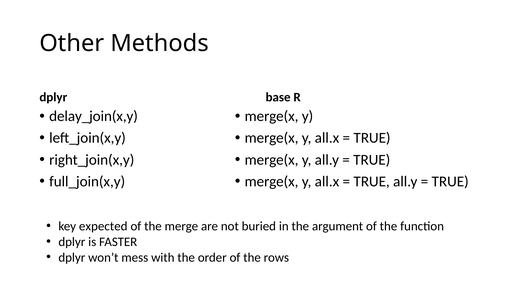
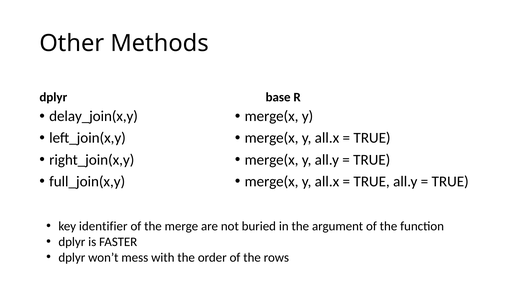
expected: expected -> identifier (103, 226)
